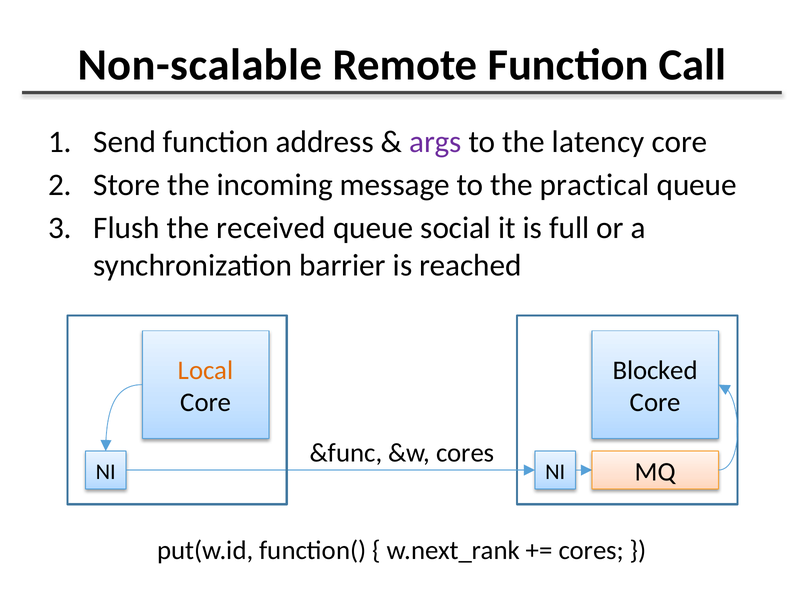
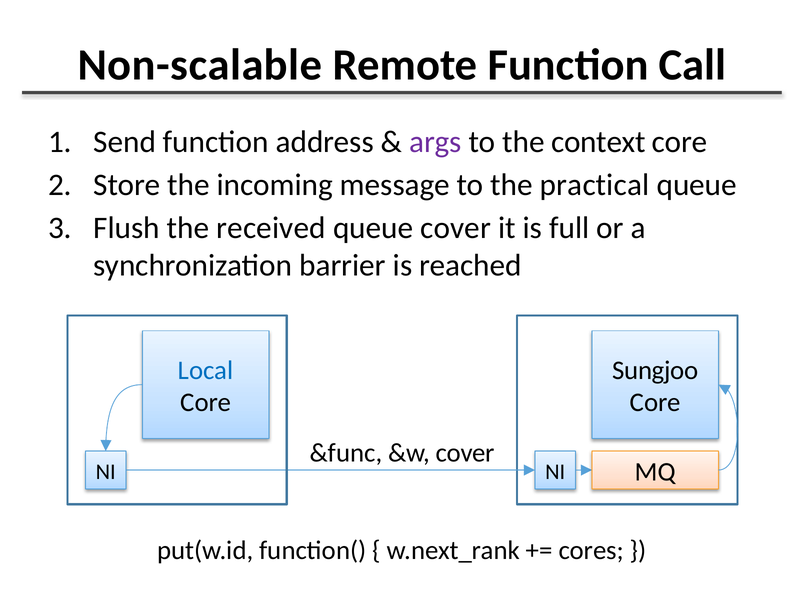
latency: latency -> context (598, 142)
queue social: social -> cover (456, 228)
Local colour: orange -> blue (206, 370)
Blocked: Blocked -> Sungjoo (655, 370)
&w cores: cores -> cover (465, 453)
